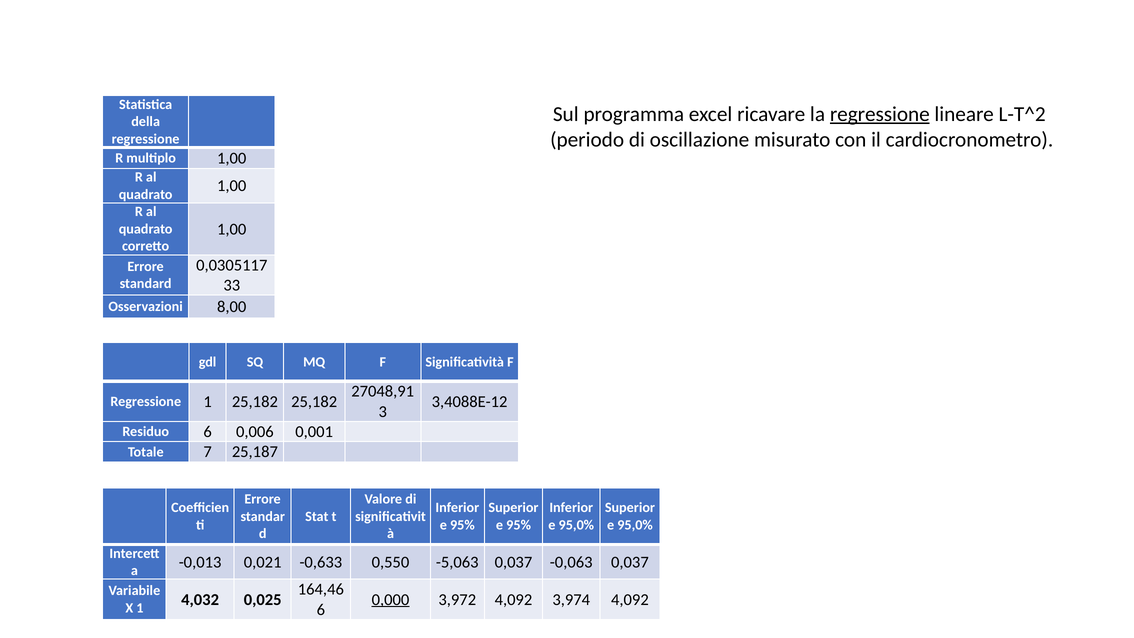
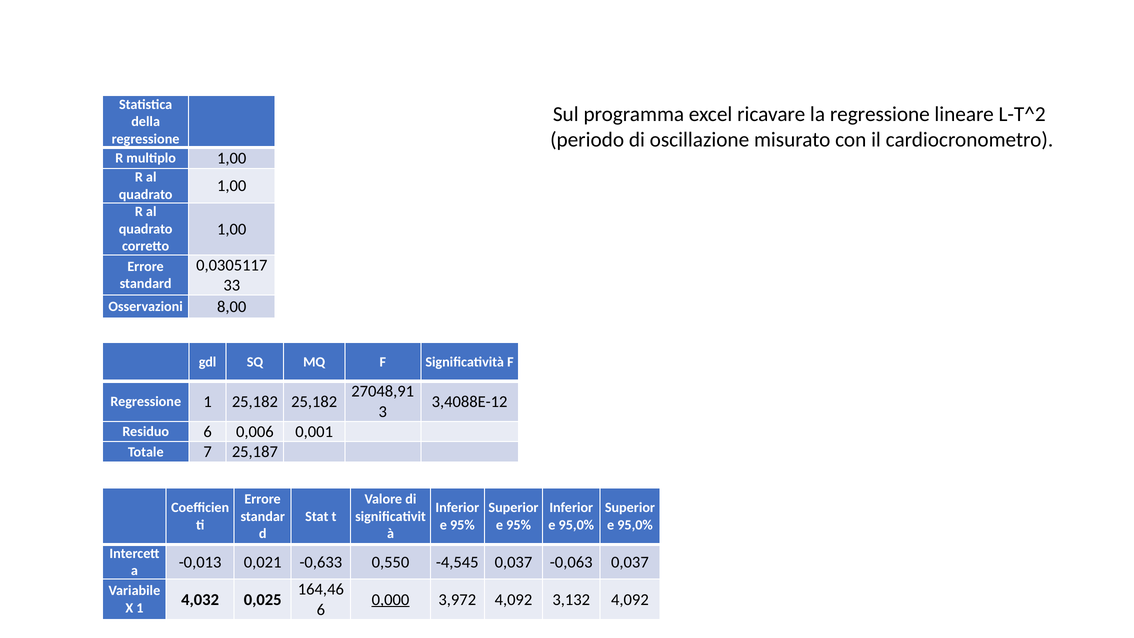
regressione underline: present -> none (880, 114)
-5,063: -5,063 -> -4,545 (457, 562)
3,974: 3,974 -> 3,132 (571, 599)
